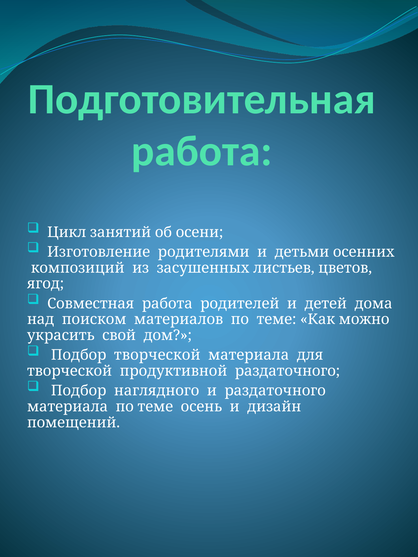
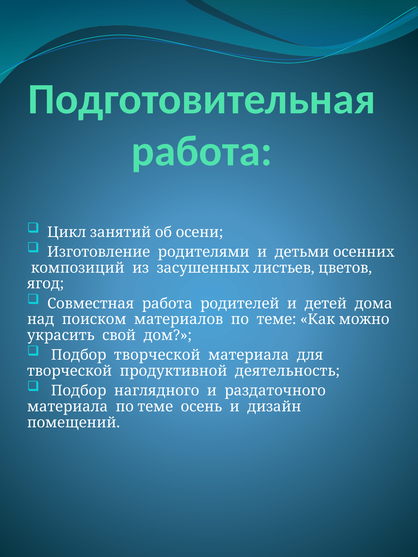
продуктивной раздаточного: раздаточного -> деятельность (287, 371)
